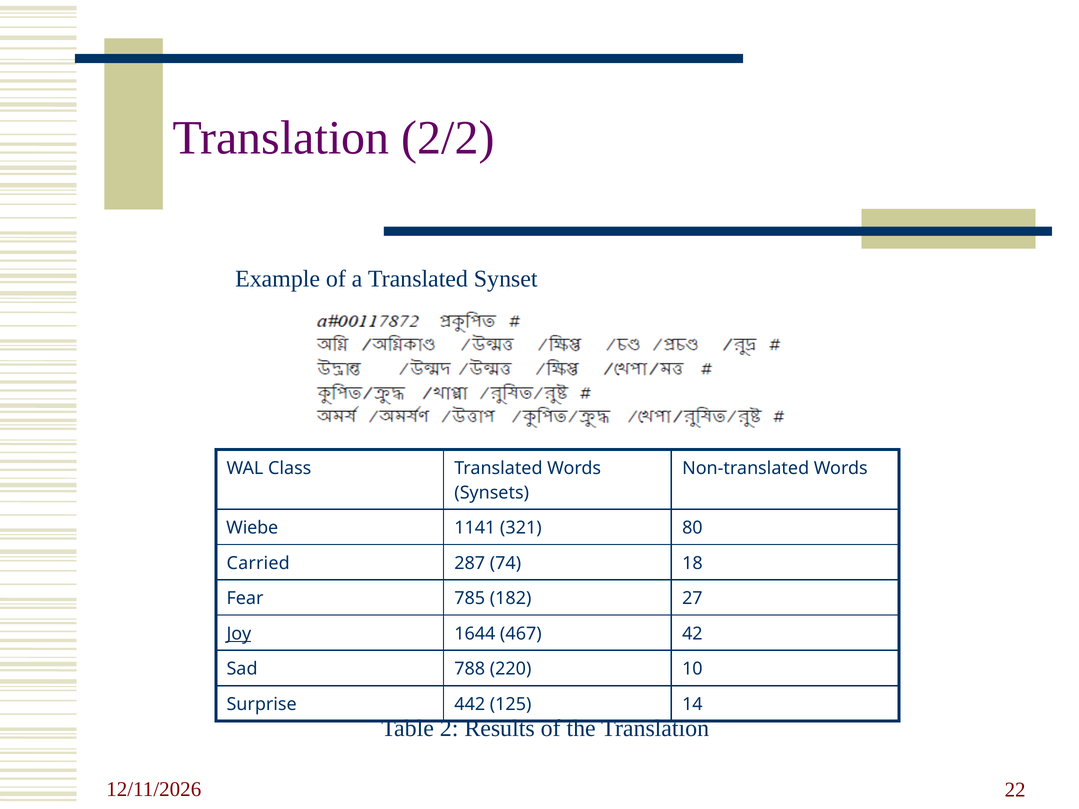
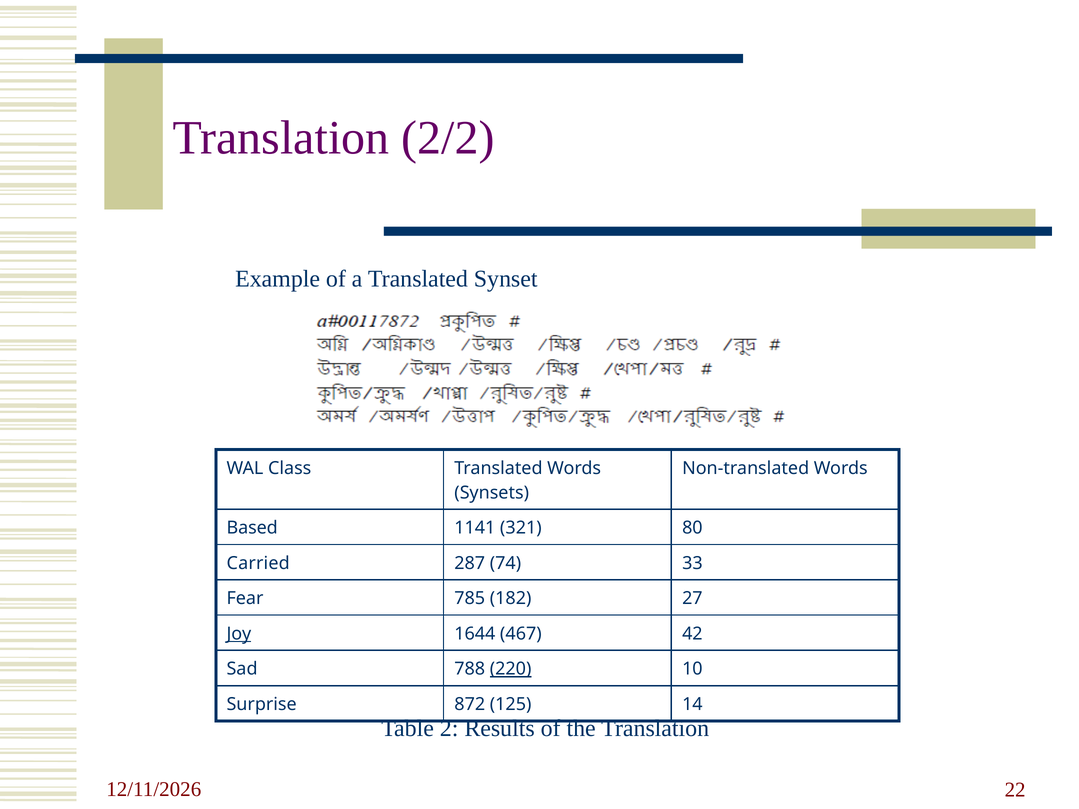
Wiebe: Wiebe -> Based (252, 528)
18: 18 -> 33 (692, 563)
220 underline: none -> present (511, 669)
442: 442 -> 872 (470, 705)
